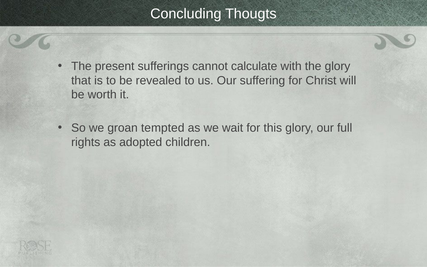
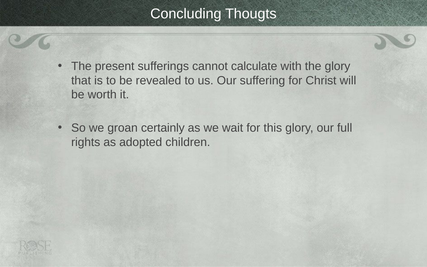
tempted: tempted -> certainly (163, 128)
